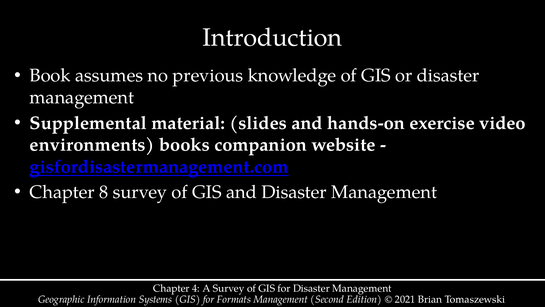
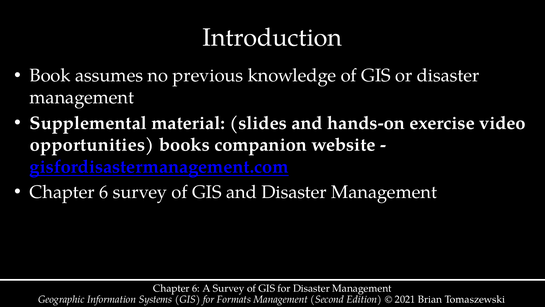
environments: environments -> opportunities (92, 145)
8: 8 -> 6 (104, 192)
4: 4 -> 6 (196, 288)
